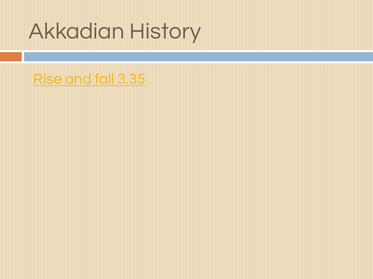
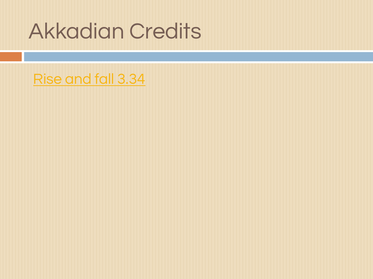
History: History -> Credits (165, 31)
3.35: 3.35 -> 3.34 (131, 79)
